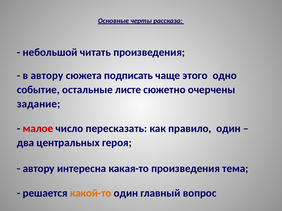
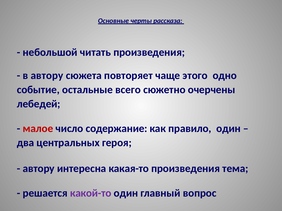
подписать: подписать -> повторяет (128, 76)
листе: листе -> всего (128, 90)
задание: задание -> лебедей (39, 104)
пересказать: пересказать -> содержание (117, 129)
какой-то colour: orange -> purple (91, 193)
